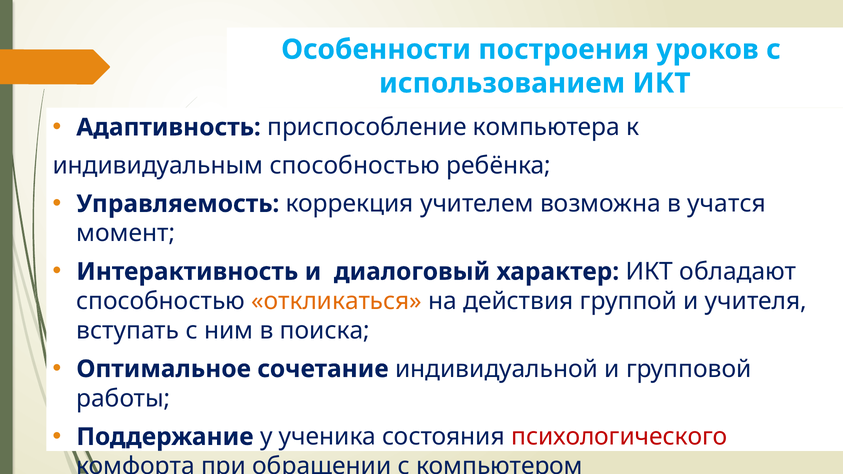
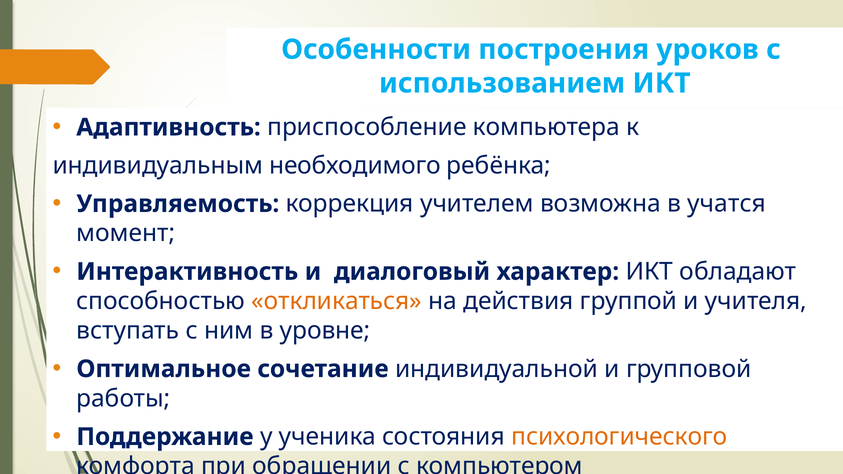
индивидуальным способностью: способностью -> необходимого (355, 166)
поиска: поиска -> уровне (325, 331)
психологического colour: red -> orange (619, 437)
